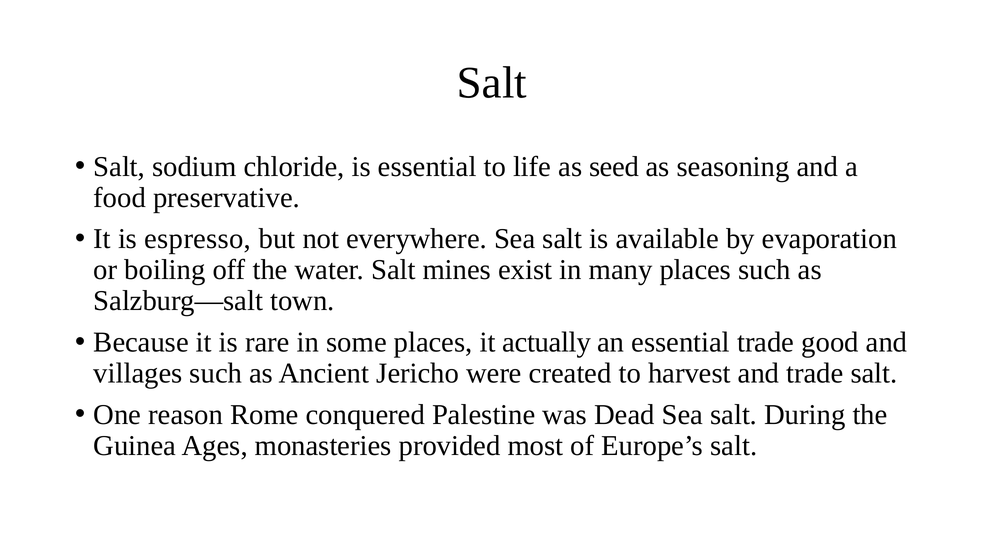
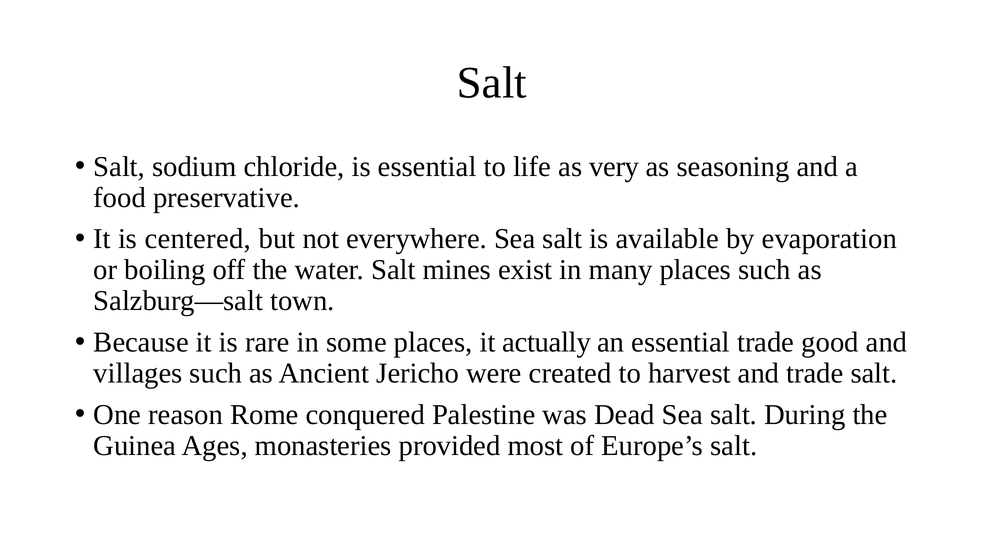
seed: seed -> very (614, 166)
espresso: espresso -> centered (198, 239)
